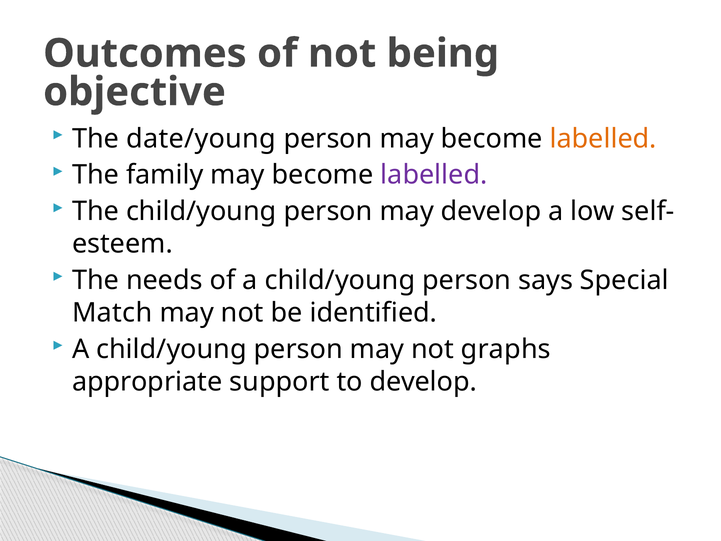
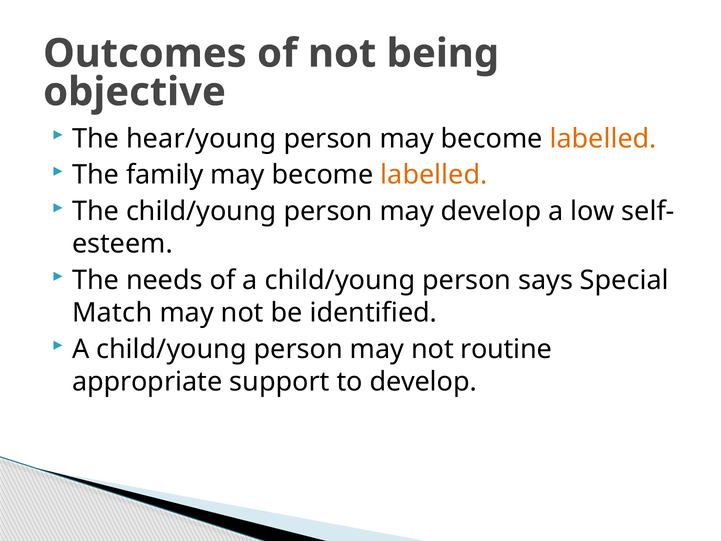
date/young: date/young -> hear/young (201, 139)
labelled colour: purple -> orange (434, 175)
graphs: graphs -> routine (506, 349)
